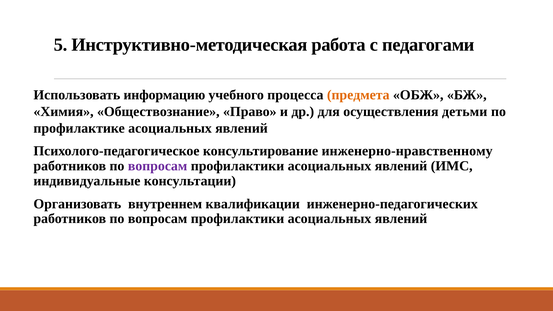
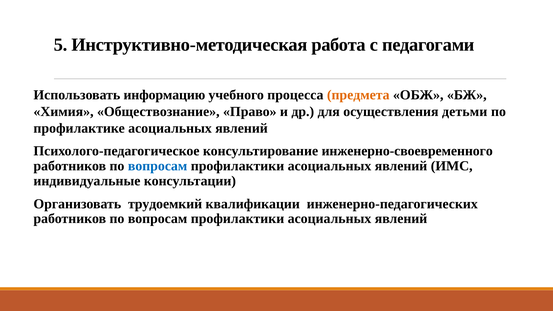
инженерно-нравственному: инженерно-нравственному -> инженерно-своевременного (407, 151)
вопросам colour: purple -> blue (158, 166)
внутреннем: внутреннем -> трудоемкий (165, 204)
